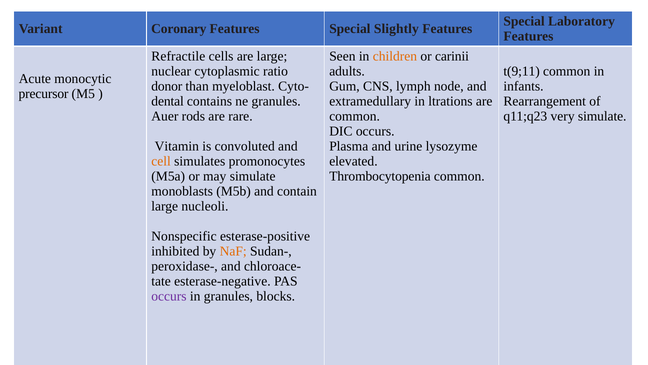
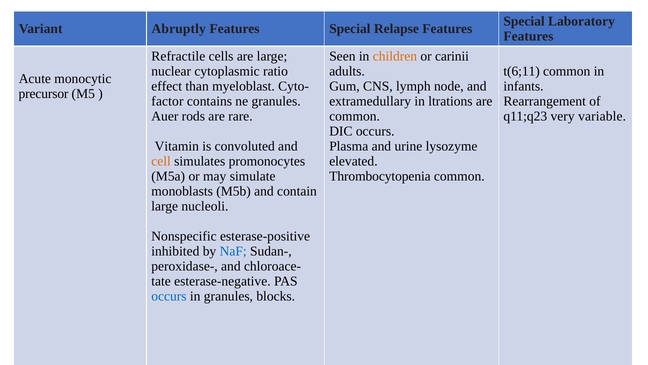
Coronary: Coronary -> Abruptly (179, 29)
Slightly: Slightly -> Relapse (396, 29)
t(9;11: t(9;11 -> t(6;11 (522, 71)
donor: donor -> effect (167, 86)
dental: dental -> factor (167, 101)
very simulate: simulate -> variable (602, 116)
NaF colour: orange -> blue (233, 251)
occurs colour: purple -> blue (169, 296)
